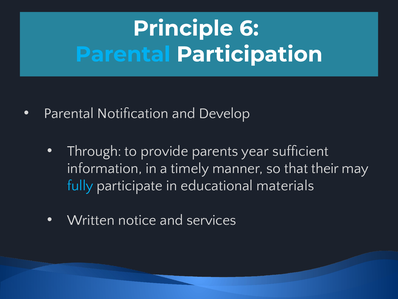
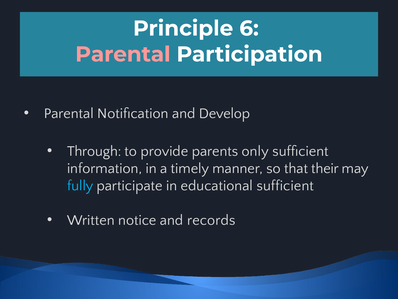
Parental colour: light blue -> pink (123, 54)
year: year -> only (255, 151)
educational materials: materials -> sufficient (285, 185)
services: services -> records (211, 220)
